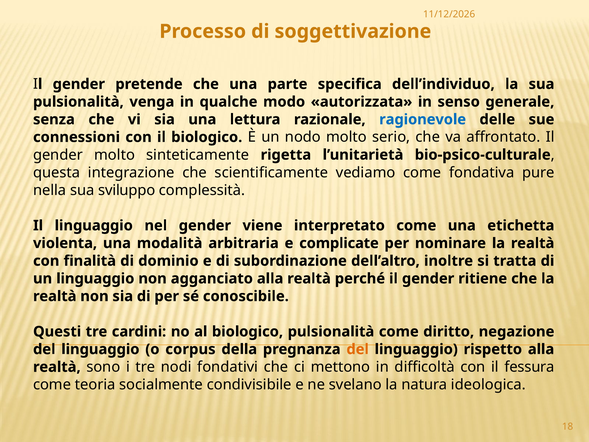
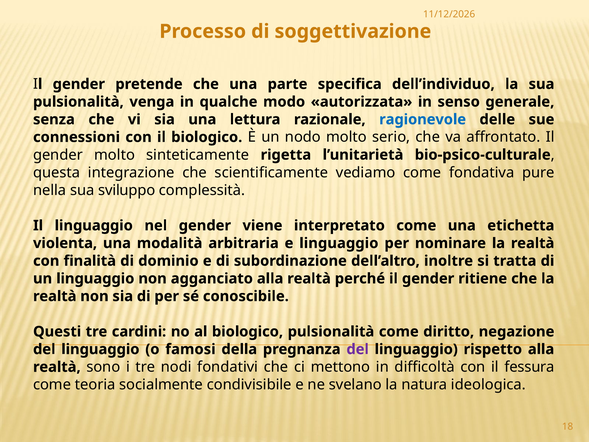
e complicate: complicate -> linguaggio (339, 243)
corpus: corpus -> famosi (190, 349)
del colour: orange -> purple (358, 349)
